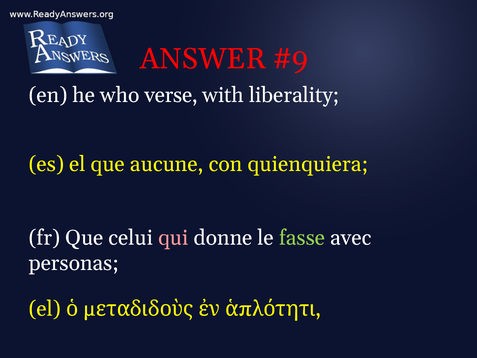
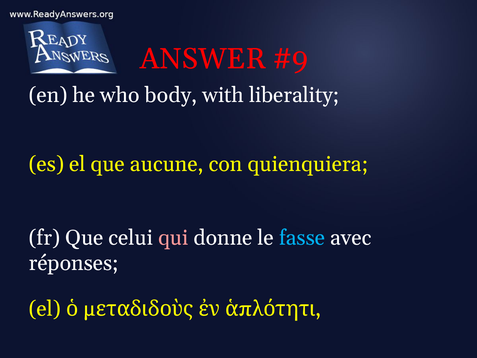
verse: verse -> body (171, 95)
fasse colour: light green -> light blue (302, 238)
personas: personas -> réponses (74, 263)
